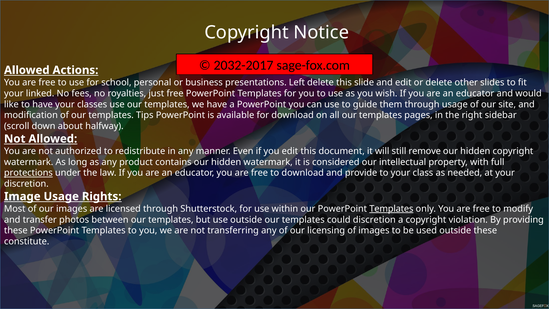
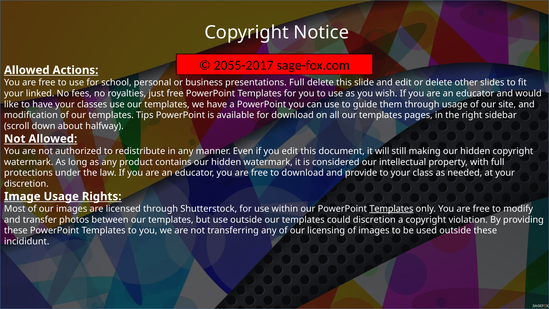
2032-2017: 2032-2017 -> 2055-2017 (244, 65)
presentations Left: Left -> Full (297, 82)
remove: remove -> making (425, 151)
protections underline: present -> none (28, 173)
constitute: constitute -> incididunt (27, 241)
